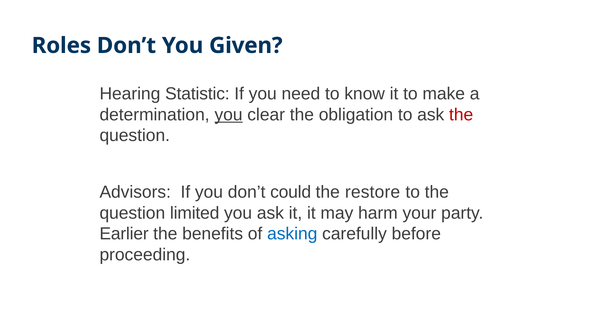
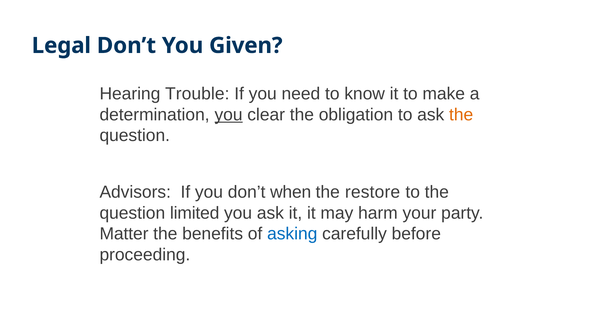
Roles: Roles -> Legal (61, 46)
Statistic: Statistic -> Trouble (197, 94)
the colour: red -> orange (461, 115)
could: could -> when (291, 192)
Earlier: Earlier -> Matter (124, 234)
